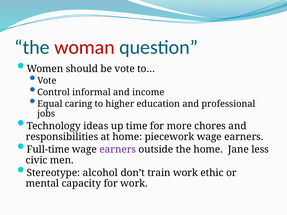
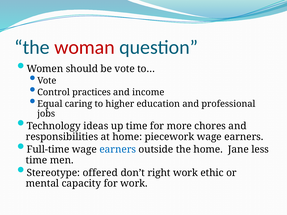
informal: informal -> practices (91, 92)
earners colour: purple -> blue (118, 150)
civic: civic -> time (37, 160)
alcohol: alcohol -> offered (100, 173)
train: train -> right (159, 173)
